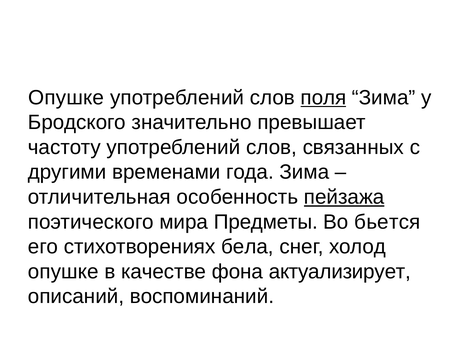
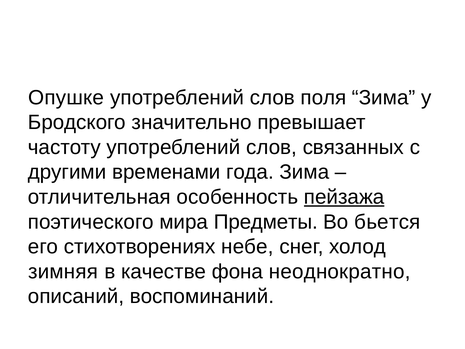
поля underline: present -> none (323, 98)
бела: бела -> небе (247, 247)
опушке: опушке -> зимняя (63, 271)
актуализирует: актуализирует -> неоднократно (340, 271)
